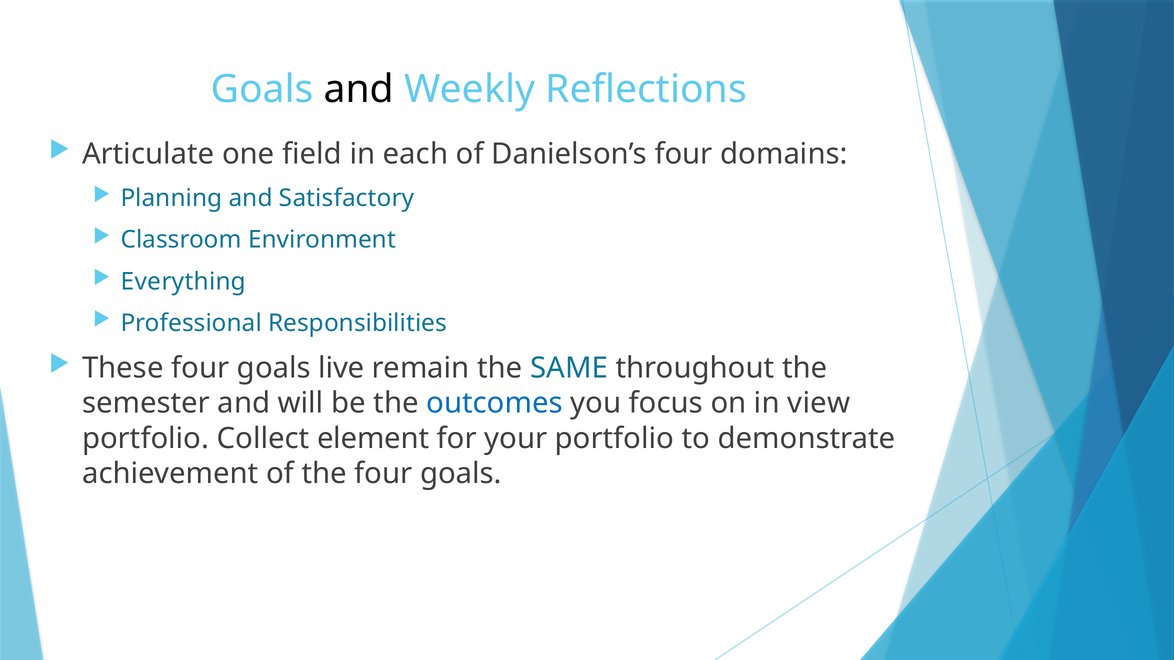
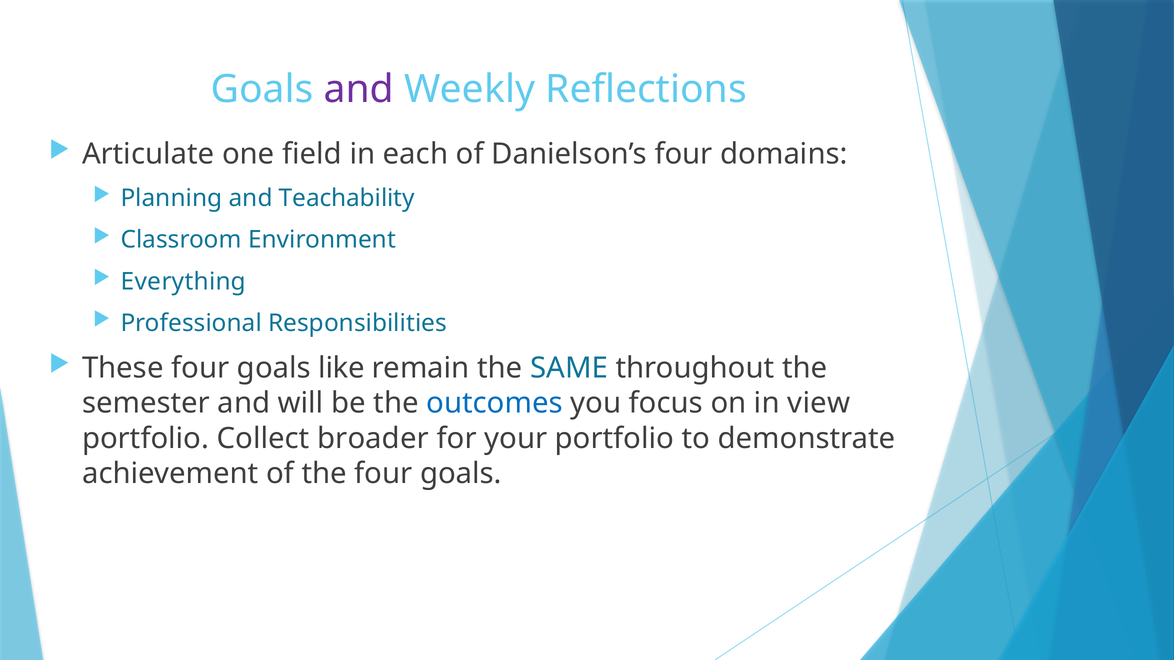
and colour: black -> purple (359, 89)
Satisfactory: Satisfactory -> Teachability (347, 198)
live: live -> like (342, 368)
element: element -> broader (373, 439)
